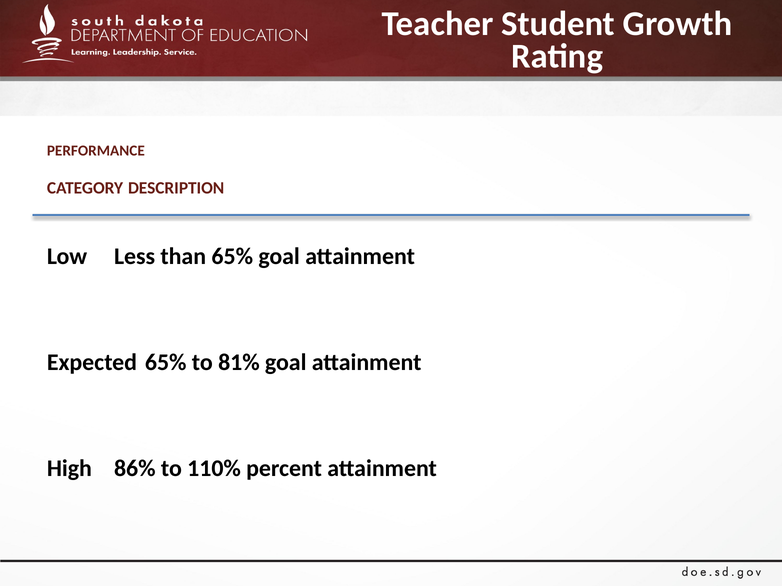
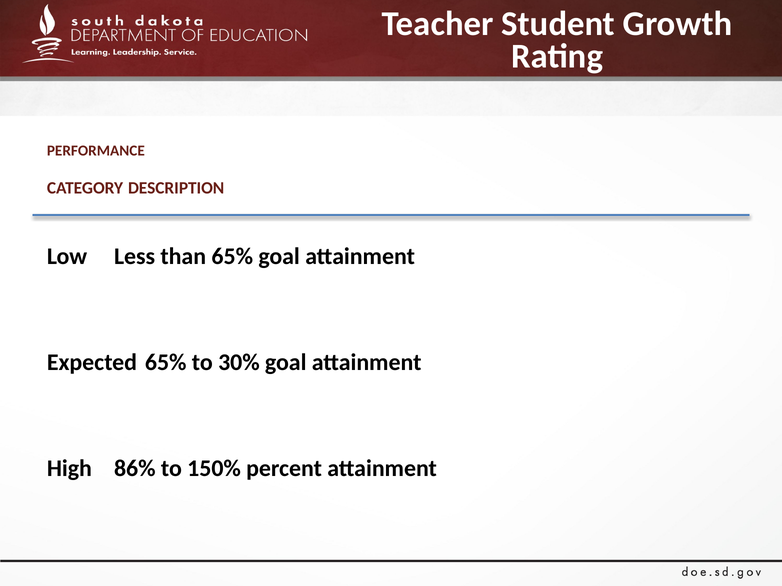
81%: 81% -> 30% (239, 363)
110%: 110% -> 150% (214, 469)
